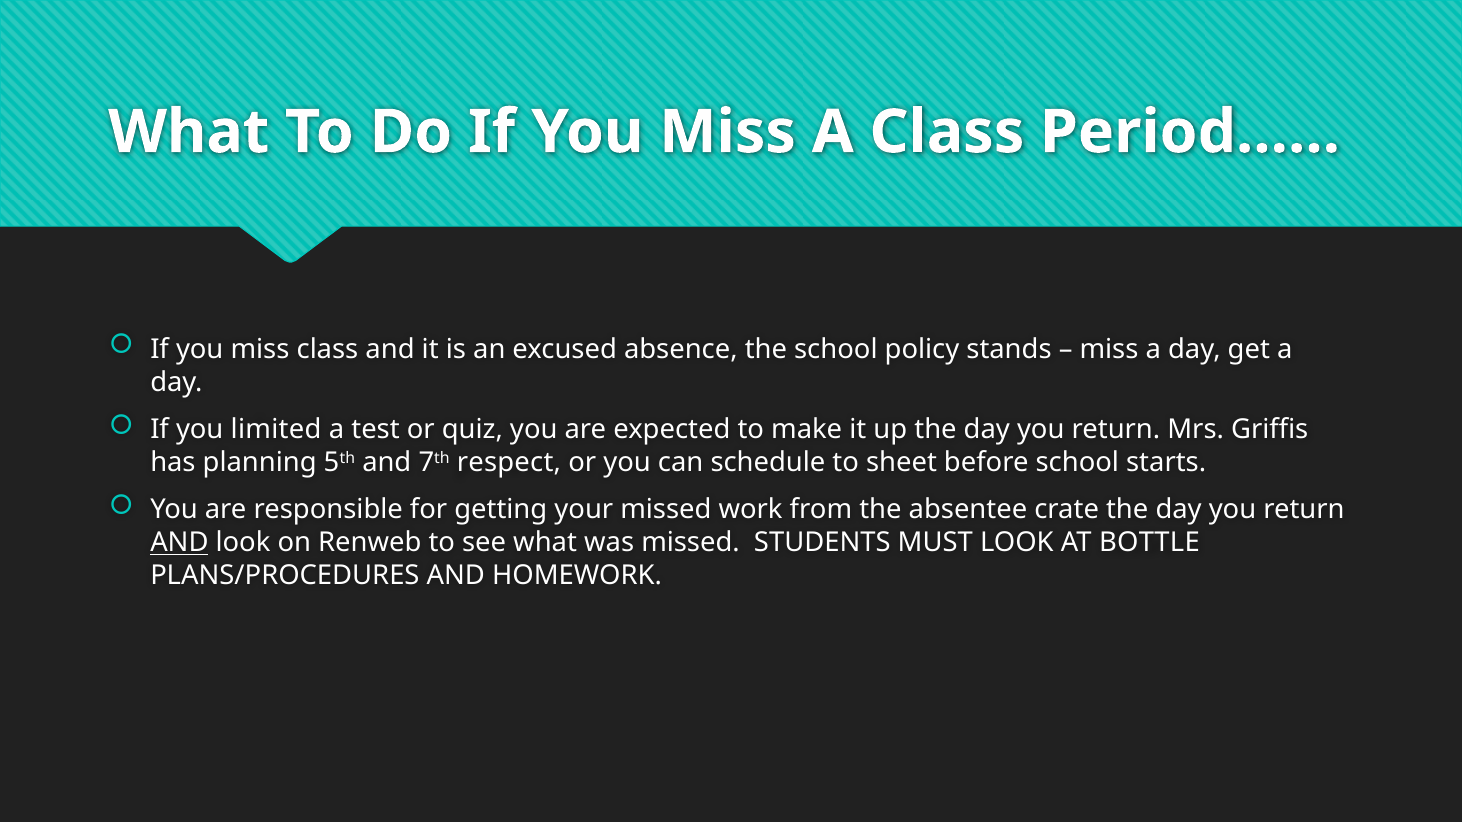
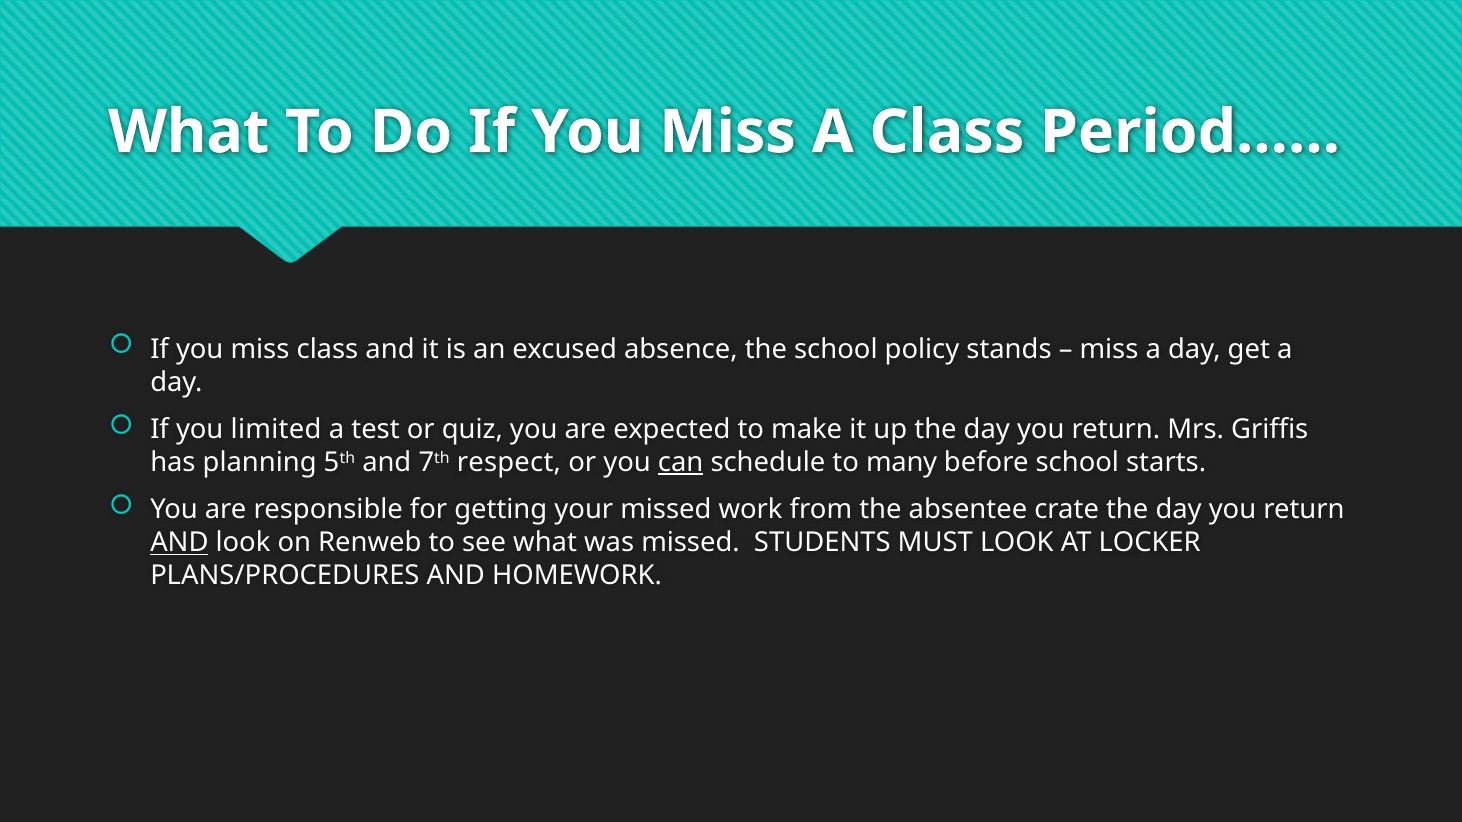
can underline: none -> present (681, 463)
sheet: sheet -> many (902, 463)
BOTTLE: BOTTLE -> LOCKER (1150, 543)
